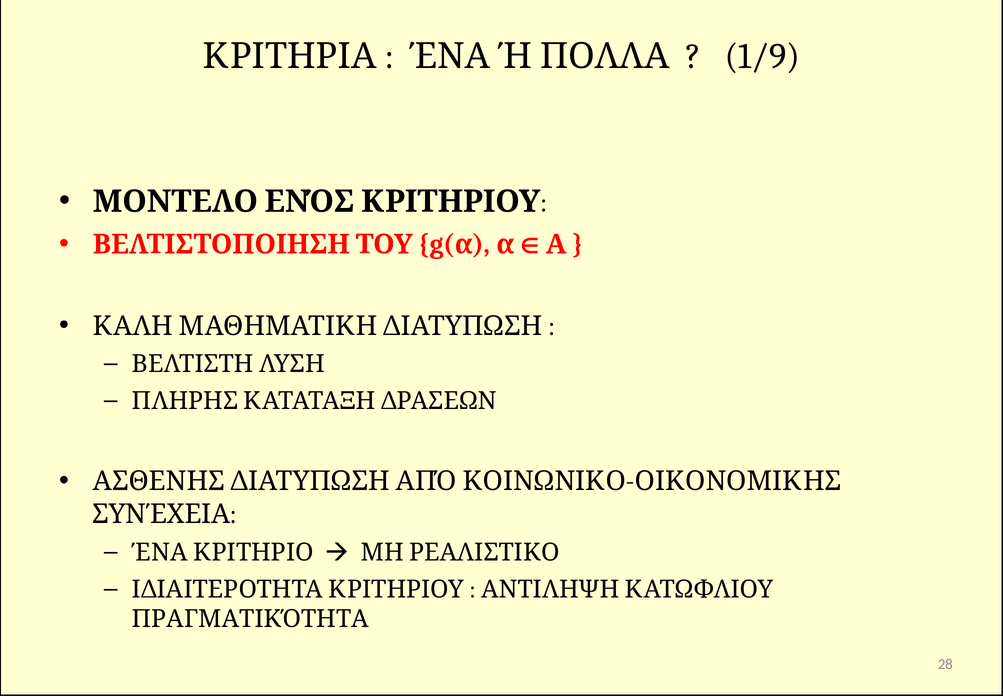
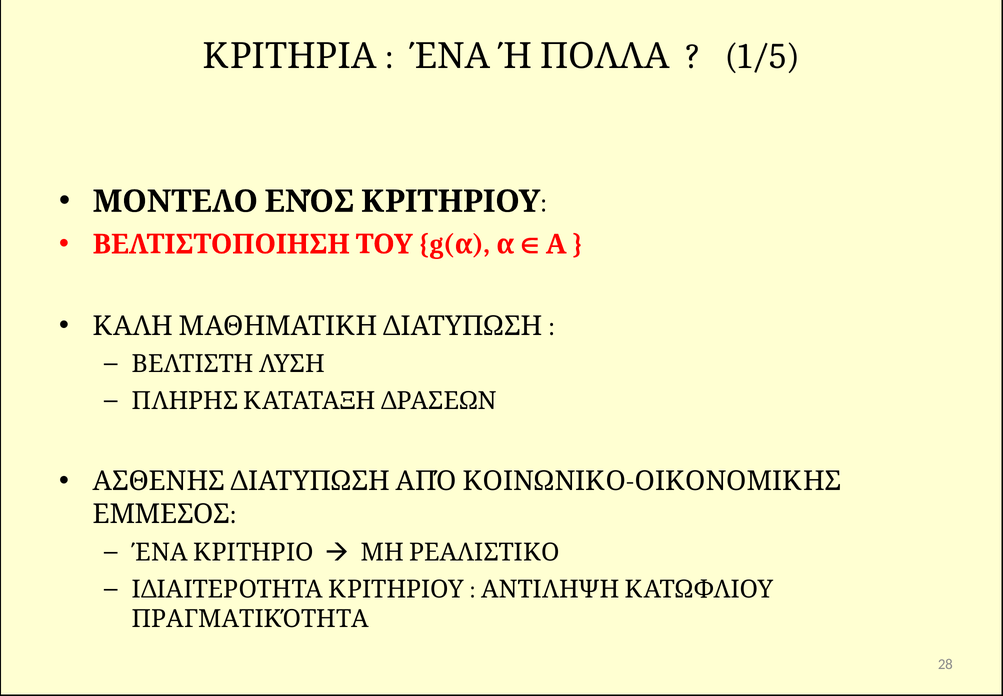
1/9: 1/9 -> 1/5 (762, 56)
ΣΥΝΈΧΕΙΑ: ΣΥΝΈΧΕΙΑ -> ΕΜΜΕΣΟΣ (161, 514)
